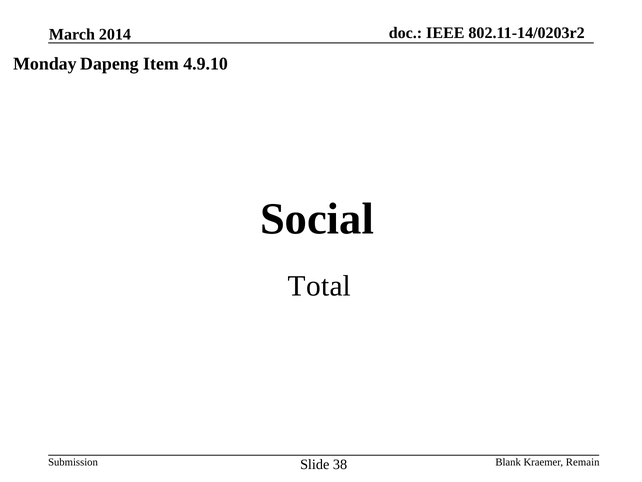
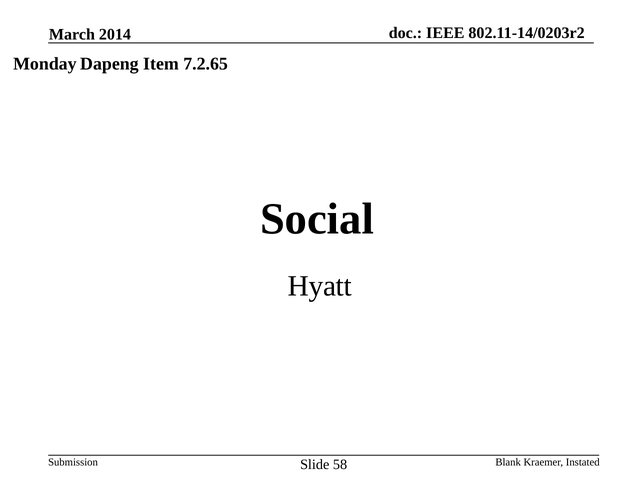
4.9.10: 4.9.10 -> 7.2.65 (206, 64)
Total: Total -> Hyatt (320, 286)
Remain: Remain -> Instated (583, 462)
38: 38 -> 58 (340, 464)
